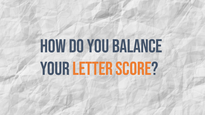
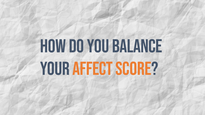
letter: letter -> affect (93, 69)
